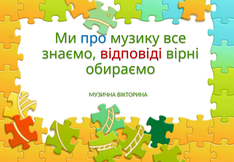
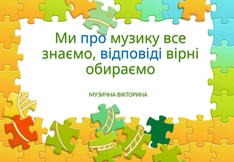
відповіді colour: red -> blue (131, 54)
